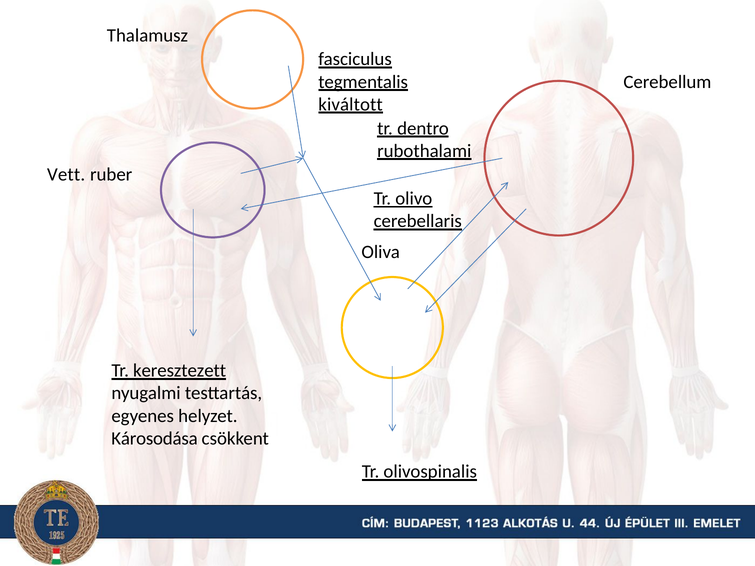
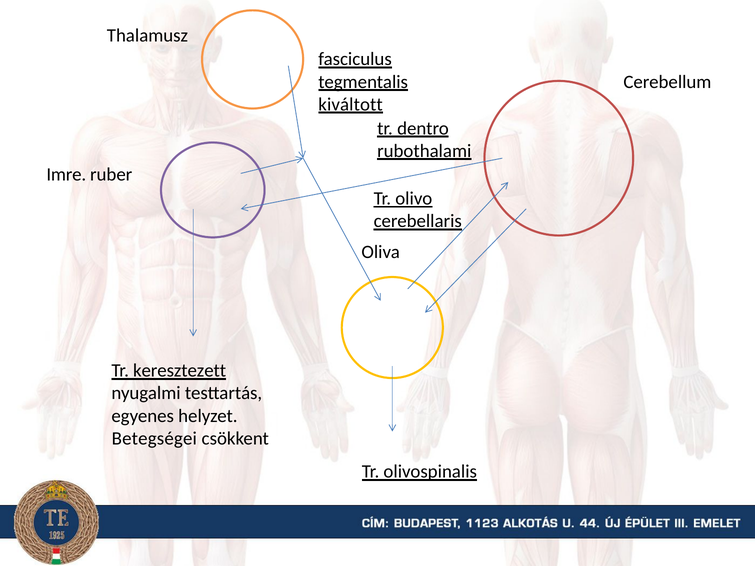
Vett: Vett -> Imre (66, 175)
Károsodása: Károsodása -> Betegségei (154, 439)
